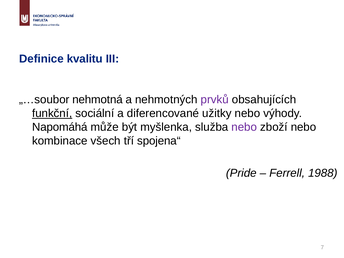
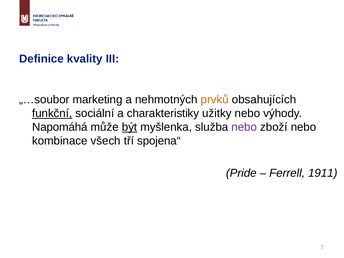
kvalitu: kvalitu -> kvality (85, 59)
nehmotná: nehmotná -> marketing (98, 100)
prvků colour: purple -> orange (215, 100)
diferencované: diferencované -> charakteristiky (163, 113)
být underline: none -> present (130, 127)
1988: 1988 -> 1911 (323, 173)
